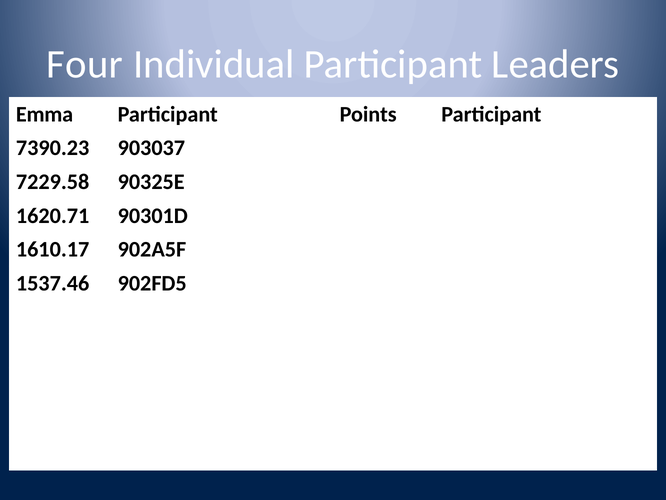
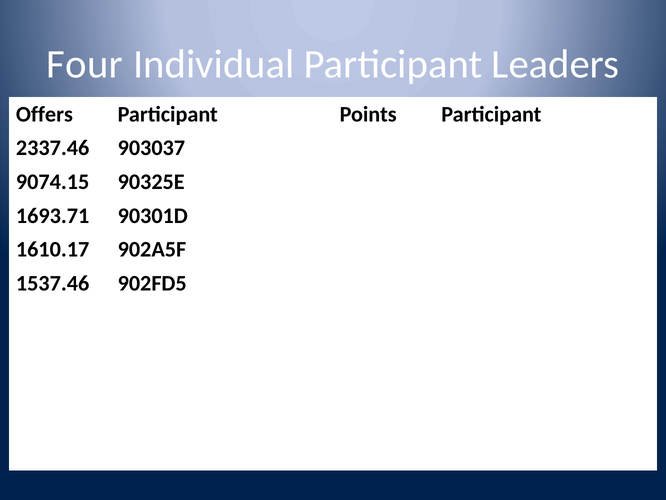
Emma: Emma -> Offers (44, 114)
7390.23: 7390.23 -> 2337.46 (53, 148)
7229.58: 7229.58 -> 9074.15 (53, 182)
1620.71: 1620.71 -> 1693.71 (53, 216)
